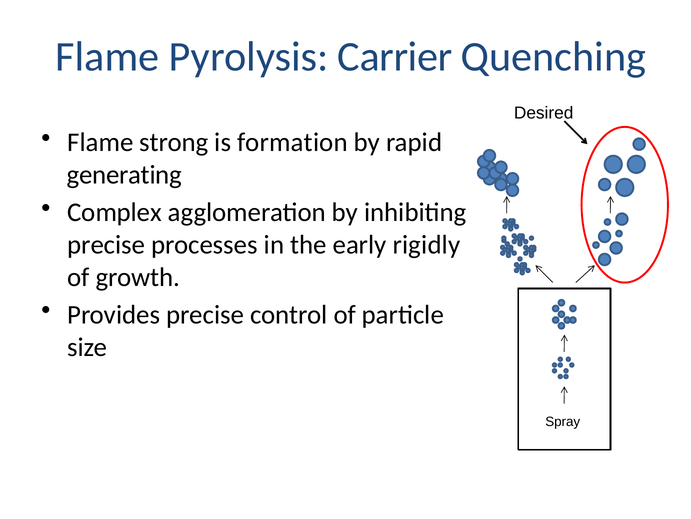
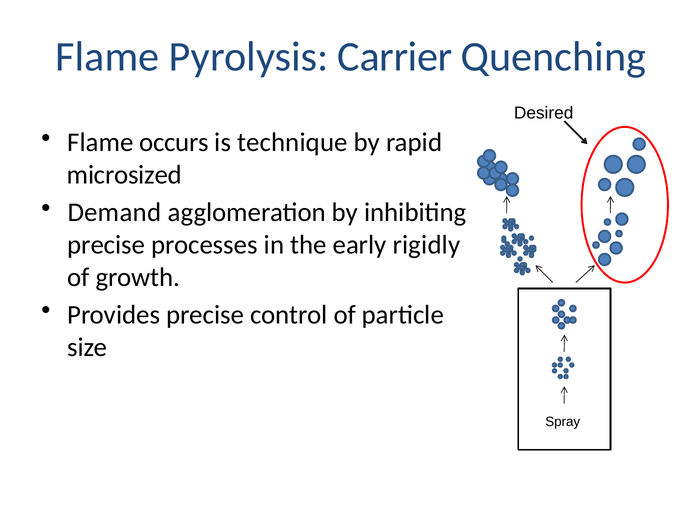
strong: strong -> occurs (174, 142)
formation: formation -> technique (292, 142)
generating: generating -> microsized (124, 175)
Complex: Complex -> Demand (114, 212)
